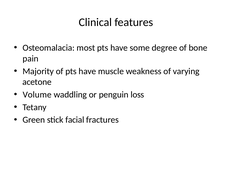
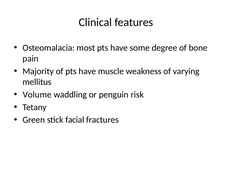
acetone: acetone -> mellitus (37, 82)
loss: loss -> risk (137, 95)
